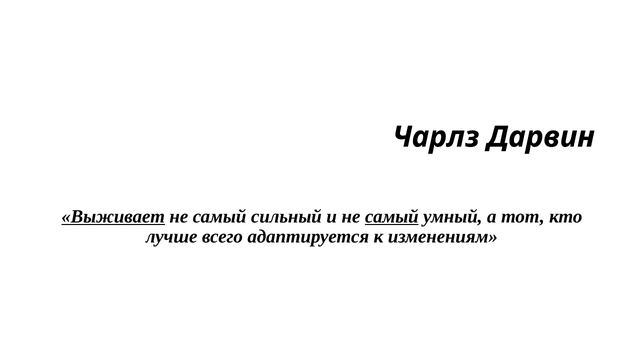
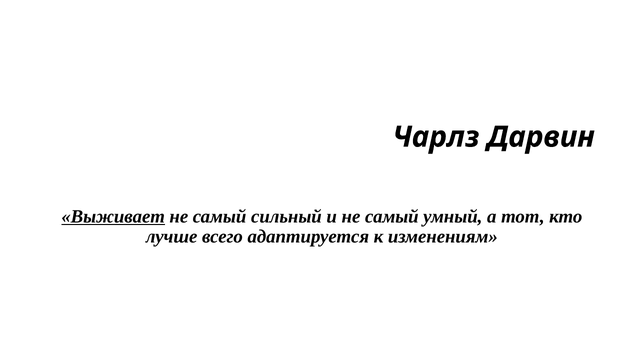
самый underline: present -> none (392, 217)
